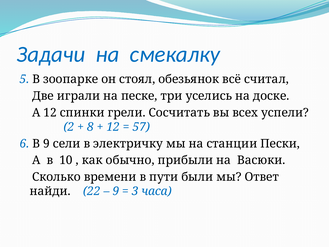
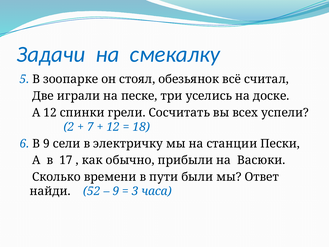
8: 8 -> 7 (90, 127)
57: 57 -> 18 (141, 127)
10: 10 -> 17 (66, 160)
22: 22 -> 52 (92, 191)
